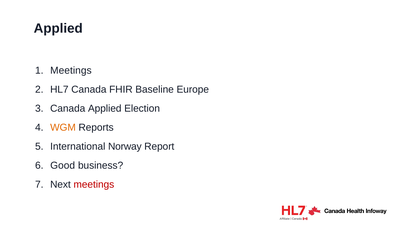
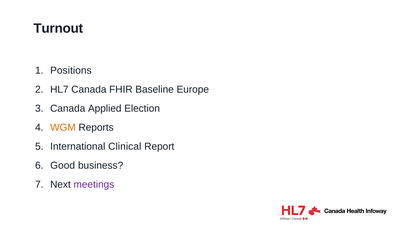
Applied: Applied -> Turnout (58, 28)
Meetings: Meetings -> Positions (71, 70)
Norway: Norway -> Clinical (125, 146)
meetings colour: red -> purple (94, 184)
